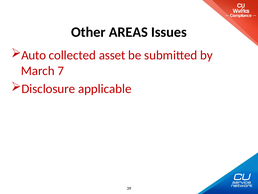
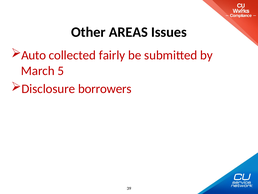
asset: asset -> fairly (112, 55)
7: 7 -> 5 (61, 71)
applicable: applicable -> borrowers (105, 89)
